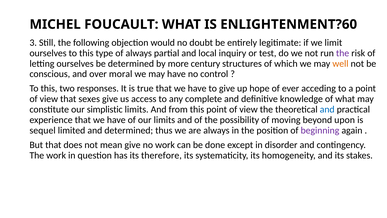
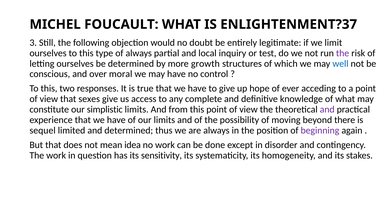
ENLIGHTENMENT?60: ENLIGHTENMENT?60 -> ENLIGHTENMENT?37 (289, 24)
century: century -> growth (205, 63)
well colour: orange -> blue (340, 63)
and colour: blue -> purple (327, 109)
upon: upon -> there (345, 120)
mean give: give -> idea (133, 145)
therefore: therefore -> sensitivity (162, 155)
